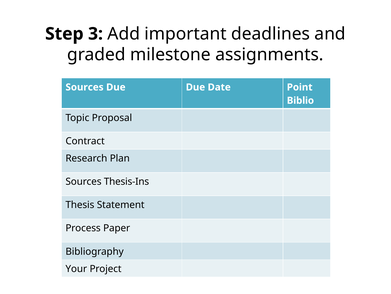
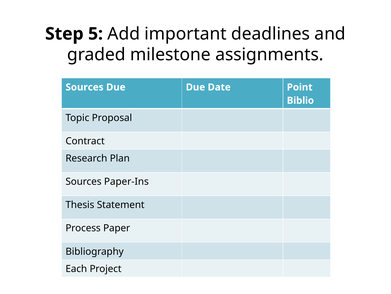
3: 3 -> 5 (96, 34)
Thesis-Ins: Thesis-Ins -> Paper-Ins (126, 181)
Your: Your -> Each (76, 268)
